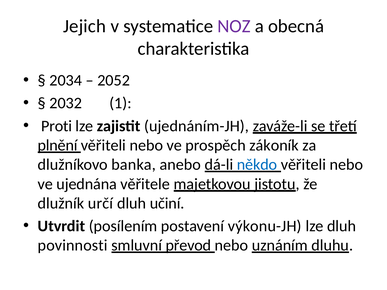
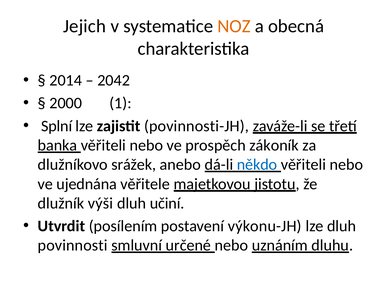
NOZ colour: purple -> orange (234, 26)
2034: 2034 -> 2014 (66, 80)
2052: 2052 -> 2042 (114, 80)
2032: 2032 -> 2000 (66, 103)
Proti: Proti -> Splní (57, 126)
ujednáním-JH: ujednáním-JH -> povinnosti-JH (196, 126)
plnění: plnění -> banka (57, 145)
banka: banka -> srážek (134, 165)
určí: určí -> výši (101, 203)
převod: převod -> určené (188, 246)
